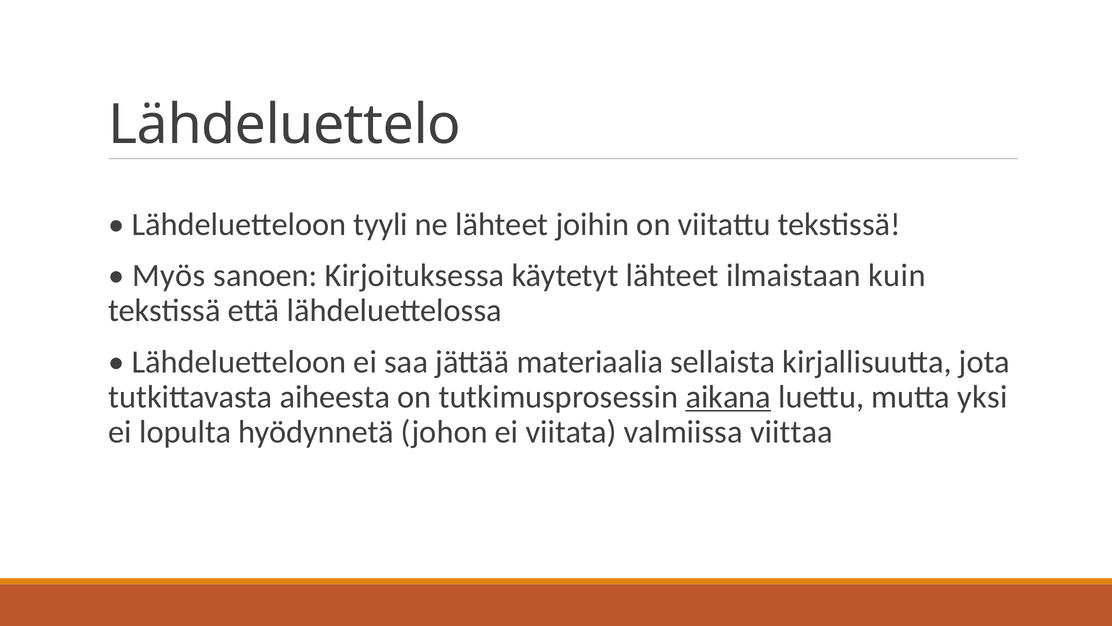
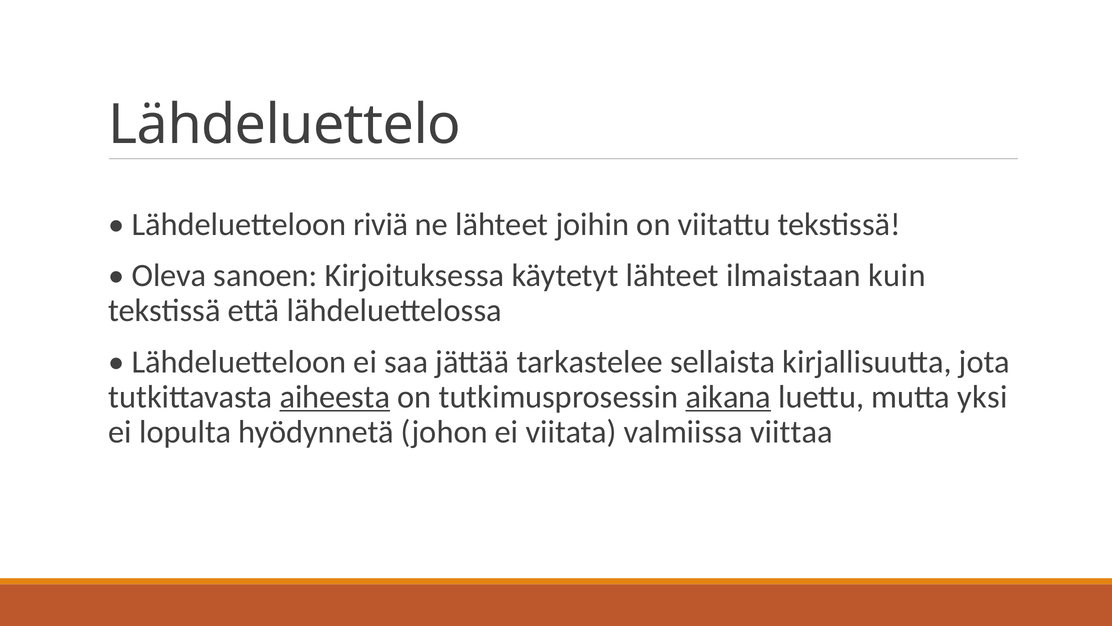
tyyli: tyyli -> riviä (381, 224)
Myös: Myös -> Oleva (169, 275)
materiaalia: materiaalia -> tarkastelee (590, 362)
aiheesta underline: none -> present (335, 396)
